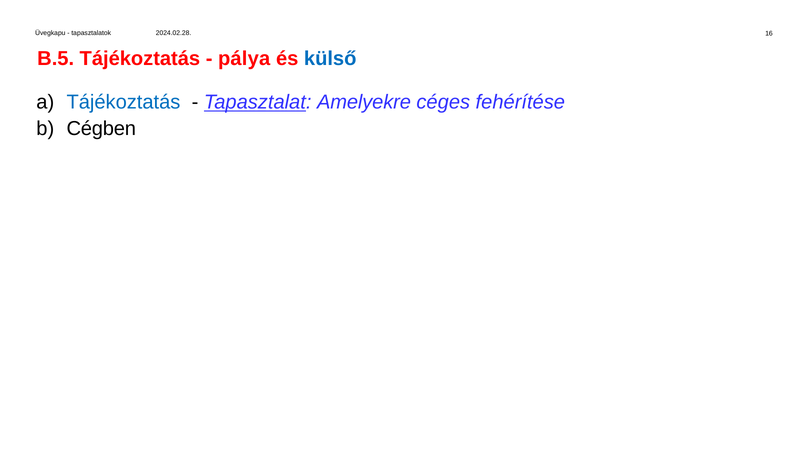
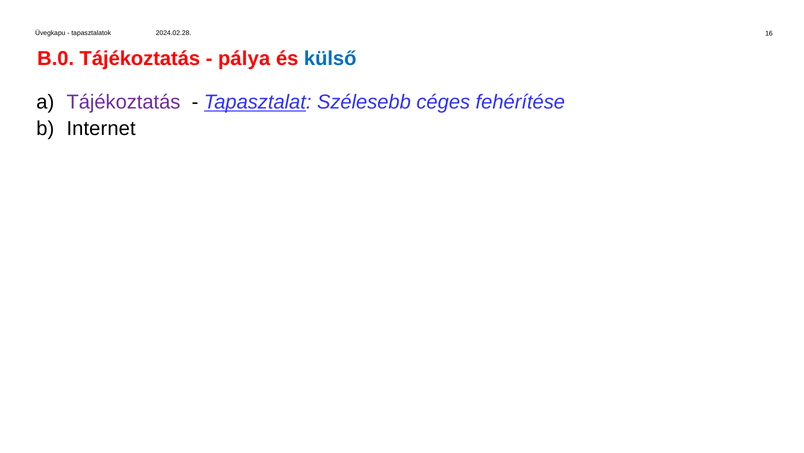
B.5: B.5 -> B.0 (56, 59)
Tájékoztatás colour: blue -> purple (123, 102)
Amelyekre: Amelyekre -> Szélesebb (364, 102)
Cégben: Cégben -> Internet (101, 128)
